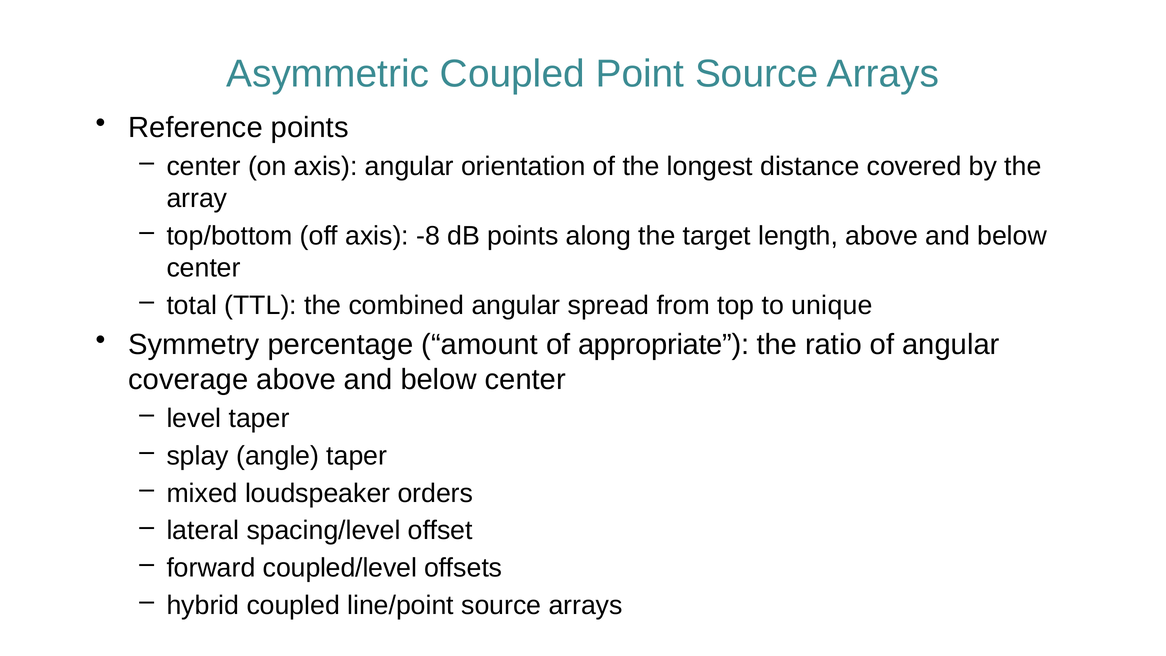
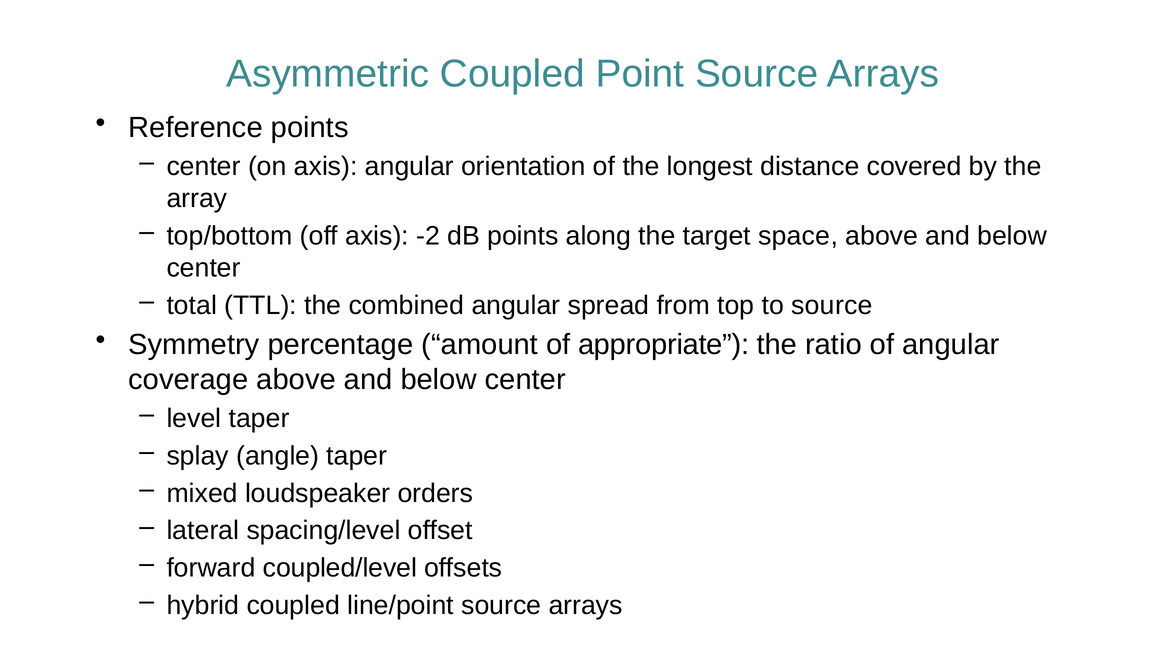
-8: -8 -> -2 (428, 236)
length: length -> space (798, 236)
to unique: unique -> source (832, 305)
